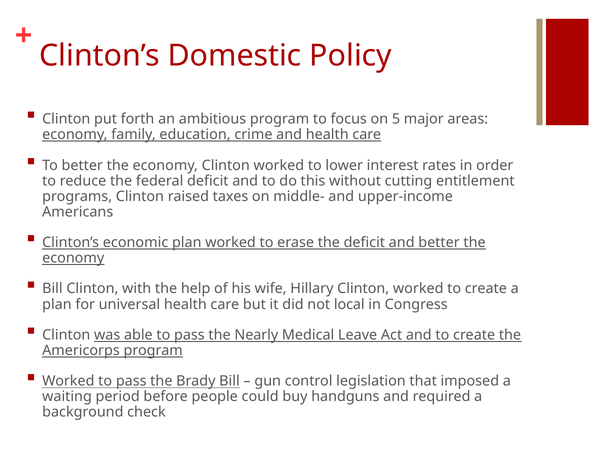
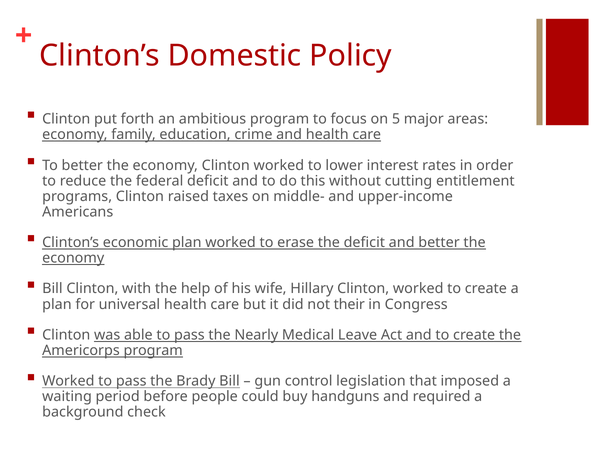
local: local -> their (349, 304)
